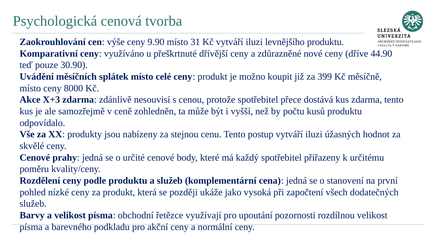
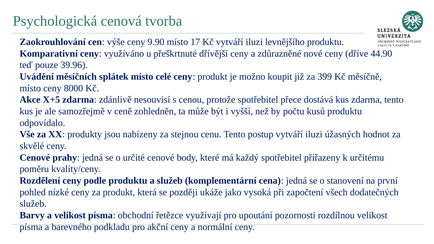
31: 31 -> 17 (195, 42)
30.90: 30.90 -> 39.96 (74, 65)
X+3: X+3 -> X+5 (51, 100)
